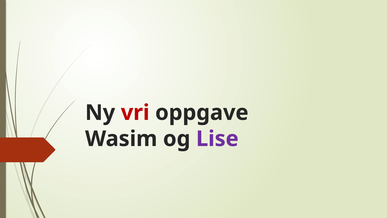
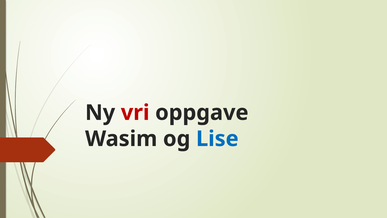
Lise colour: purple -> blue (217, 139)
